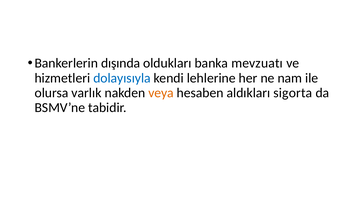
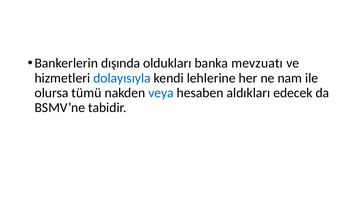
varlık: varlık -> tümü (86, 93)
veya colour: orange -> blue (161, 93)
sigorta: sigorta -> edecek (293, 93)
